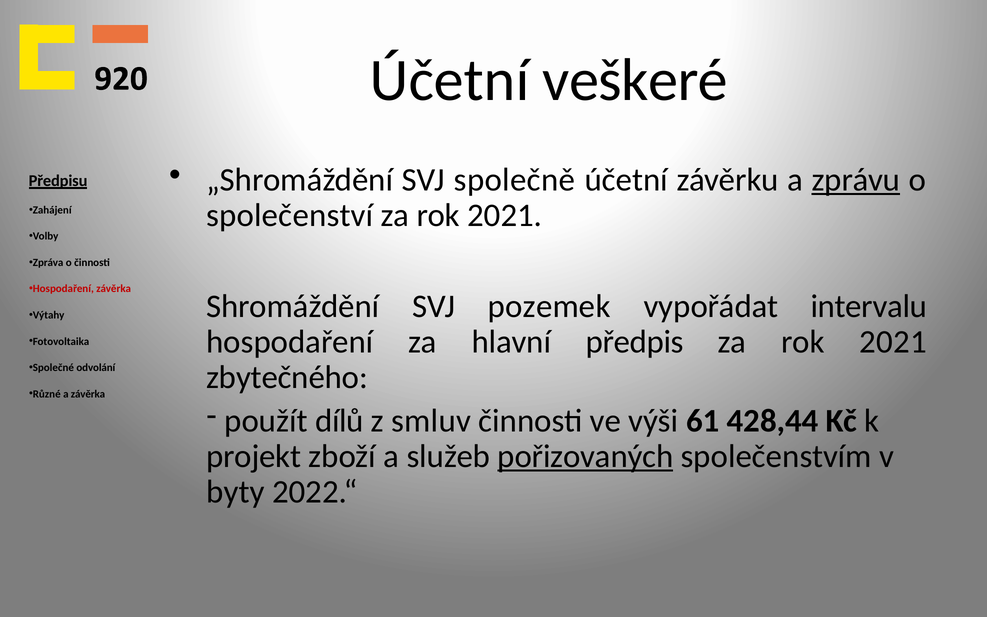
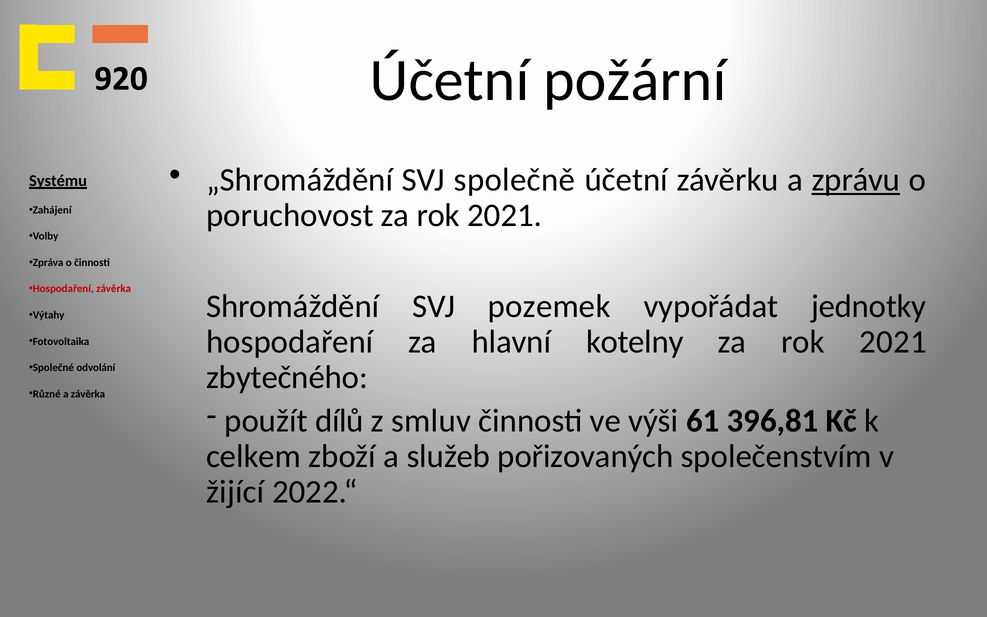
veškeré: veškeré -> požární (635, 80)
Předpisu: Předpisu -> Systému (58, 181)
společenství: společenství -> poruchovost (290, 216)
intervalu: intervalu -> jednotky (869, 306)
předpis: předpis -> kotelny (635, 342)
428,44: 428,44 -> 396,81 (773, 421)
projekt: projekt -> celkem (254, 456)
pořizovaných underline: present -> none (585, 456)
byty: byty -> žijící (235, 492)
